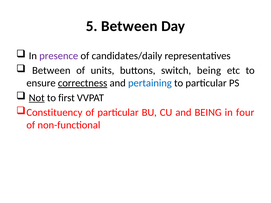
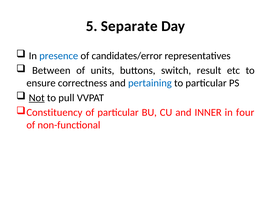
5 Between: Between -> Separate (129, 26)
presence colour: purple -> blue (59, 56)
candidates/daily: candidates/daily -> candidates/error (127, 56)
switch being: being -> result (209, 71)
correctness underline: present -> none (83, 83)
first: first -> pull (66, 98)
and BEING: BEING -> INNER (208, 113)
